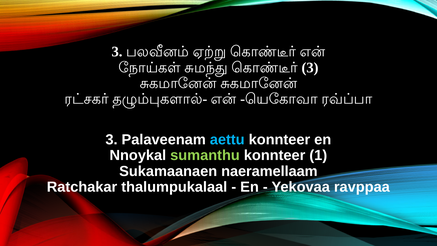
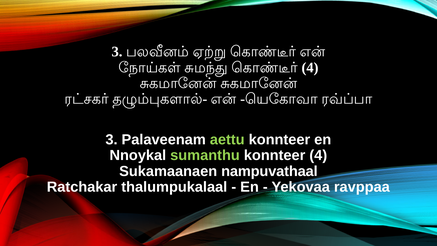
3: 3 -> 4 (310, 68)
aettu colour: light blue -> light green (227, 140)
konnteer 1: 1 -> 4 (318, 155)
naeramellaam: naeramellaam -> nampuvathaal (269, 171)
